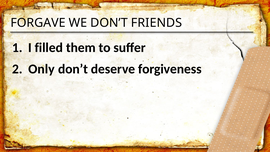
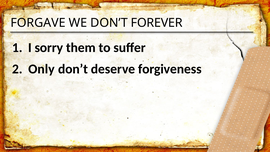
FRIENDS: FRIENDS -> FOREVER (157, 23)
filled: filled -> sorry (49, 48)
